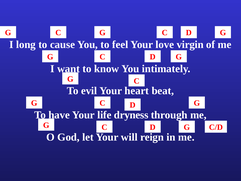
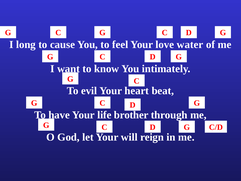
virgin: virgin -> water (190, 45)
dryness: dryness -> brother (131, 115)
